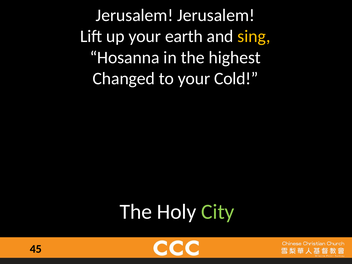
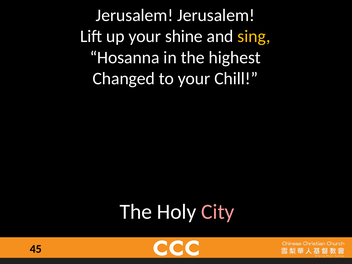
earth: earth -> shine (184, 36)
Cold: Cold -> Chill (236, 79)
City colour: light green -> pink (218, 212)
